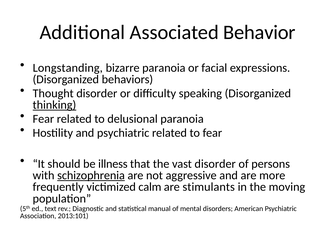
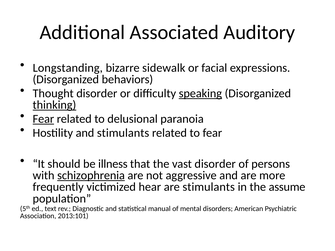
Behavior: Behavior -> Auditory (259, 32)
bizarre paranoia: paranoia -> sidewalk (164, 68)
speaking underline: none -> present (200, 94)
Fear underline: none -> present (43, 119)
and psychiatric: psychiatric -> stimulants (123, 133)
calm: calm -> hear (150, 187)
moving: moving -> assume (287, 187)
